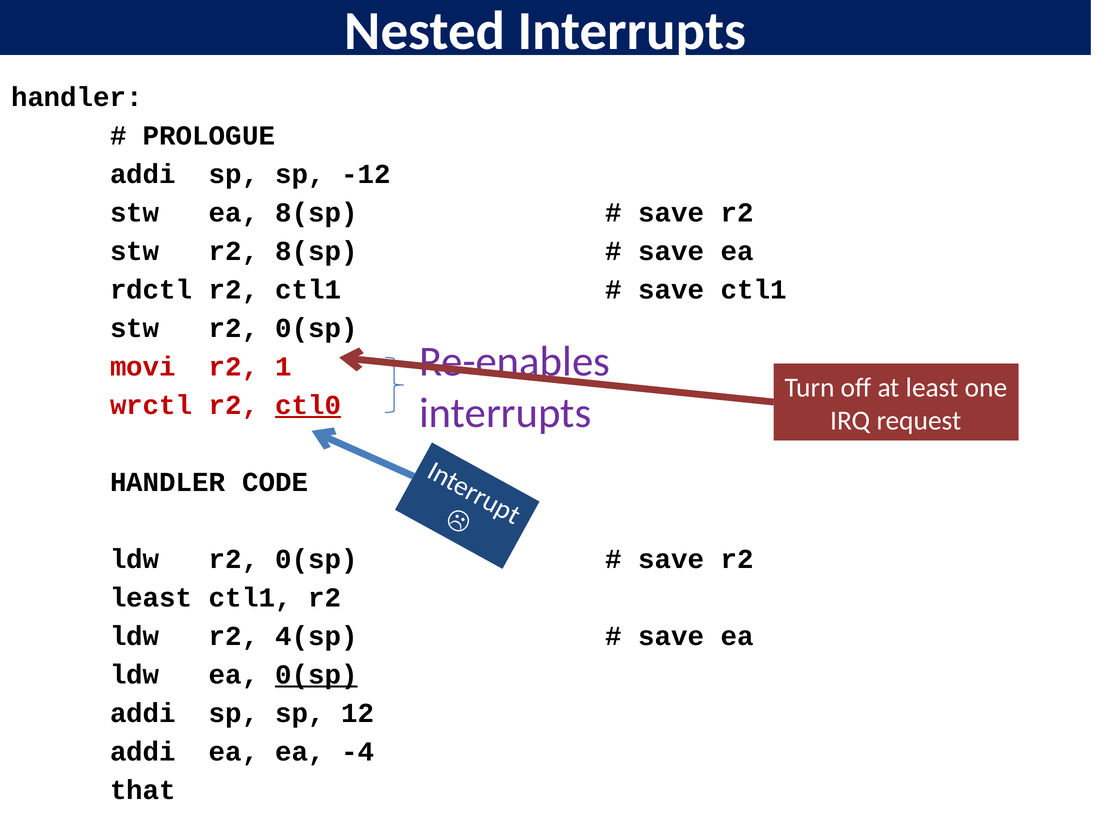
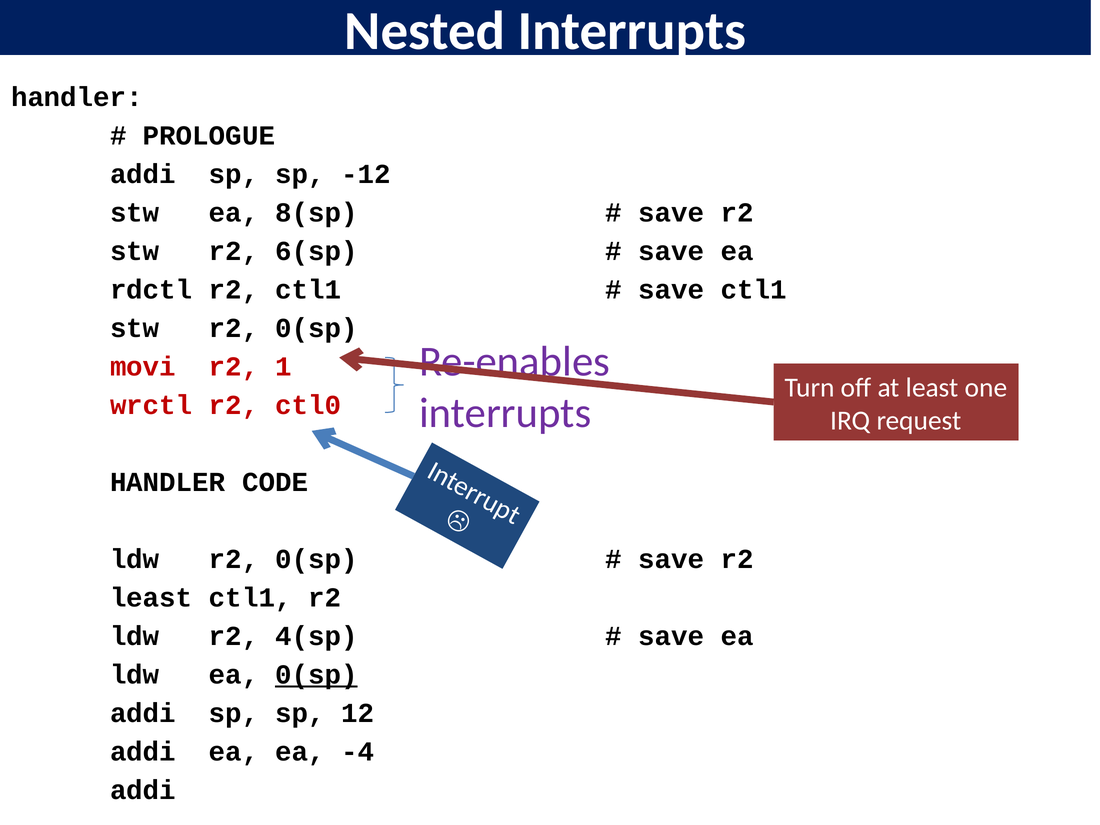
r2 8(sp: 8(sp -> 6(sp (316, 251)
ctl0 underline: present -> none (308, 405)
that: that -> addi (143, 790)
